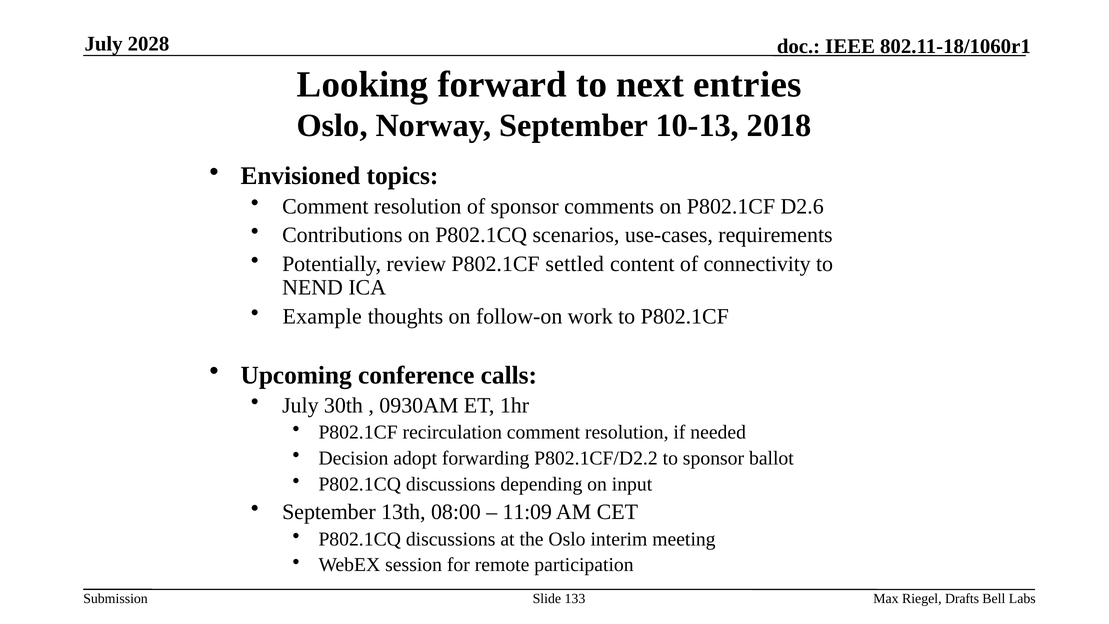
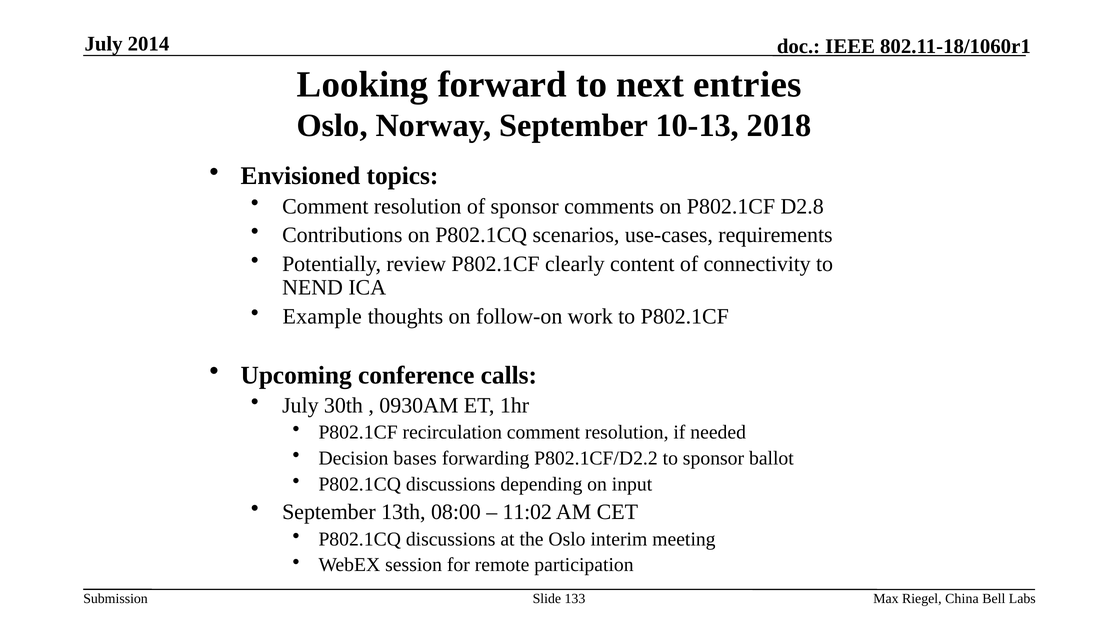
2028: 2028 -> 2014 (149, 44)
D2.6: D2.6 -> D2.8 (802, 206)
settled: settled -> clearly (575, 264)
adopt: adopt -> bases (415, 458)
11:09: 11:09 -> 11:02 (527, 512)
Drafts: Drafts -> China (962, 598)
